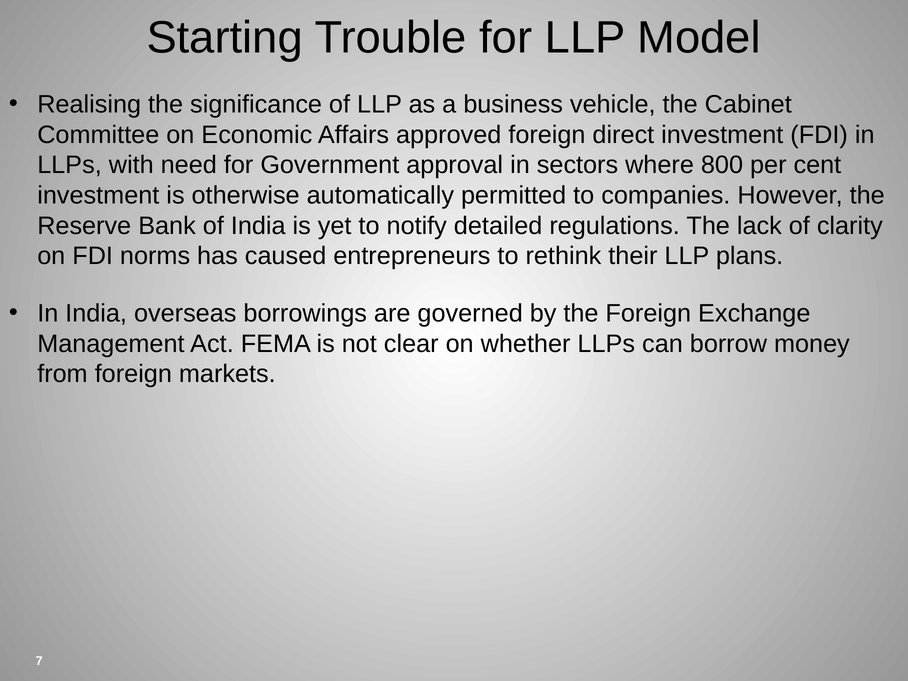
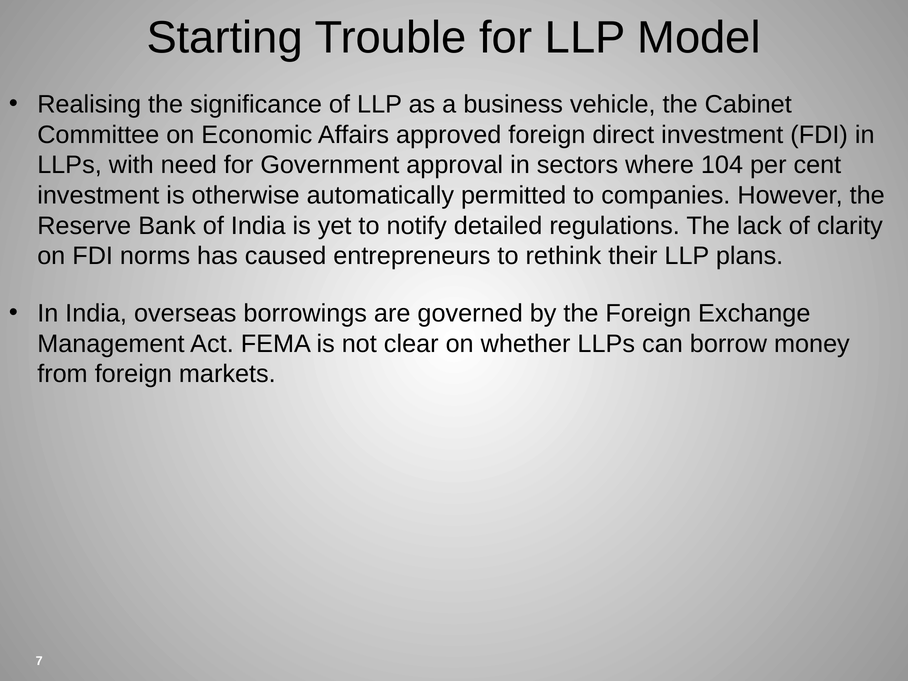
800: 800 -> 104 (722, 165)
